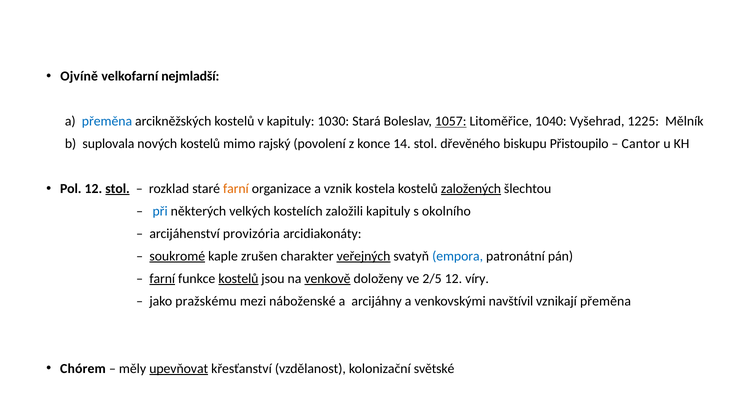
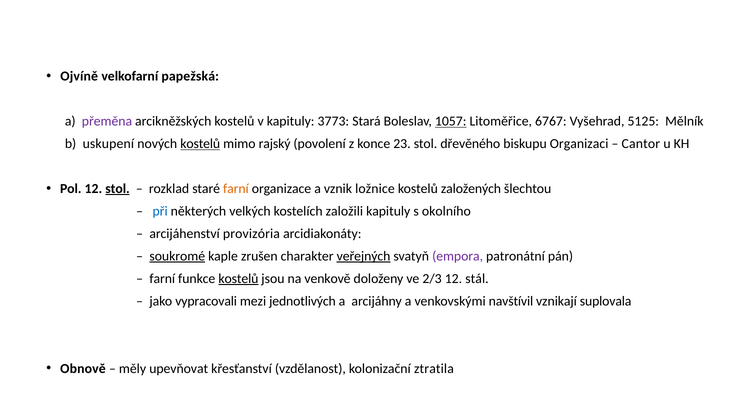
nejmladší: nejmladší -> papežská (190, 76)
přeměna colour: blue -> purple (107, 121)
1030: 1030 -> 3773 (333, 121)
1040: 1040 -> 6767 (551, 121)
1225: 1225 -> 5125 (643, 121)
suplovala: suplovala -> uskupení (108, 144)
kostelů underline: none -> present (200, 144)
14: 14 -> 23 (402, 144)
Přistoupilo: Přistoupilo -> Organizaci (579, 144)
kostela: kostela -> ložnice (375, 189)
založených underline: present -> none (471, 189)
empora colour: blue -> purple (458, 256)
farní underline: present -> none (162, 279)
venkově underline: present -> none (328, 279)
2/5: 2/5 -> 2/3 (432, 279)
víry: víry -> stál (477, 279)
pražskému: pražskému -> vypracovali (206, 301)
náboženské: náboženské -> jednotlivých (302, 301)
vznikají přeměna: přeměna -> suplovala (606, 301)
Chórem: Chórem -> Obnově (83, 369)
upevňovat underline: present -> none (179, 369)
světské: světské -> ztratila (434, 369)
